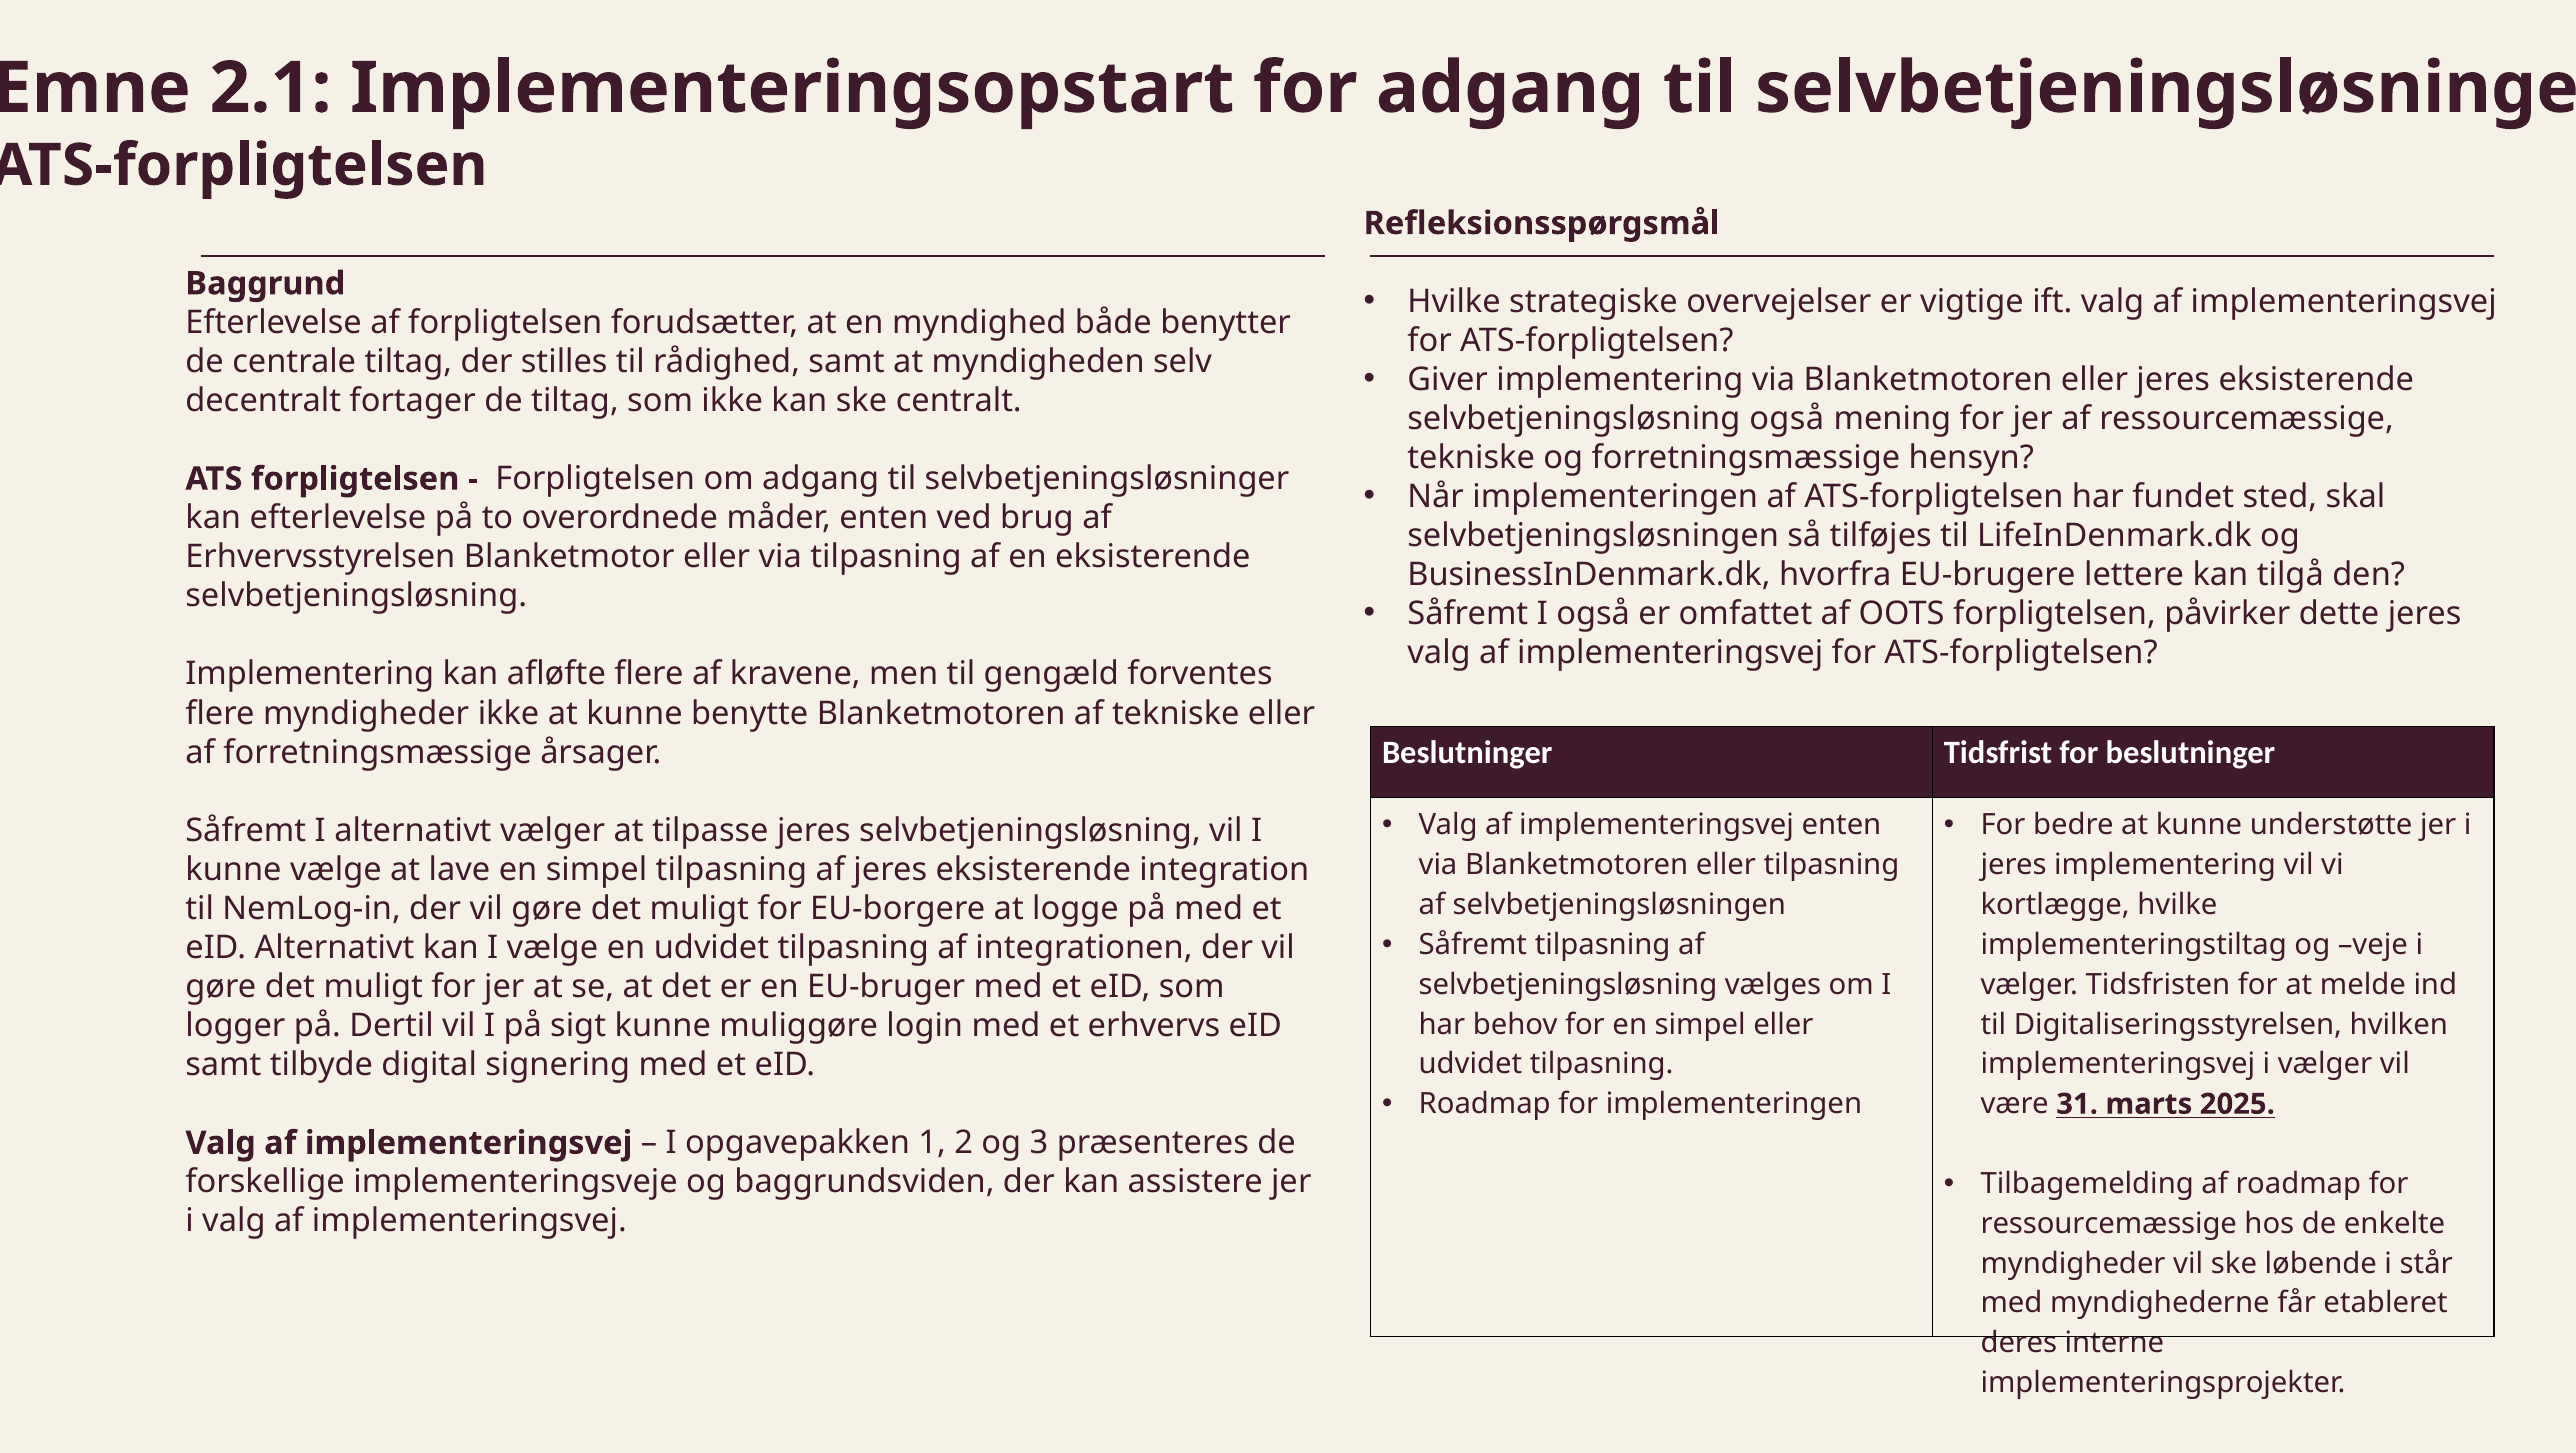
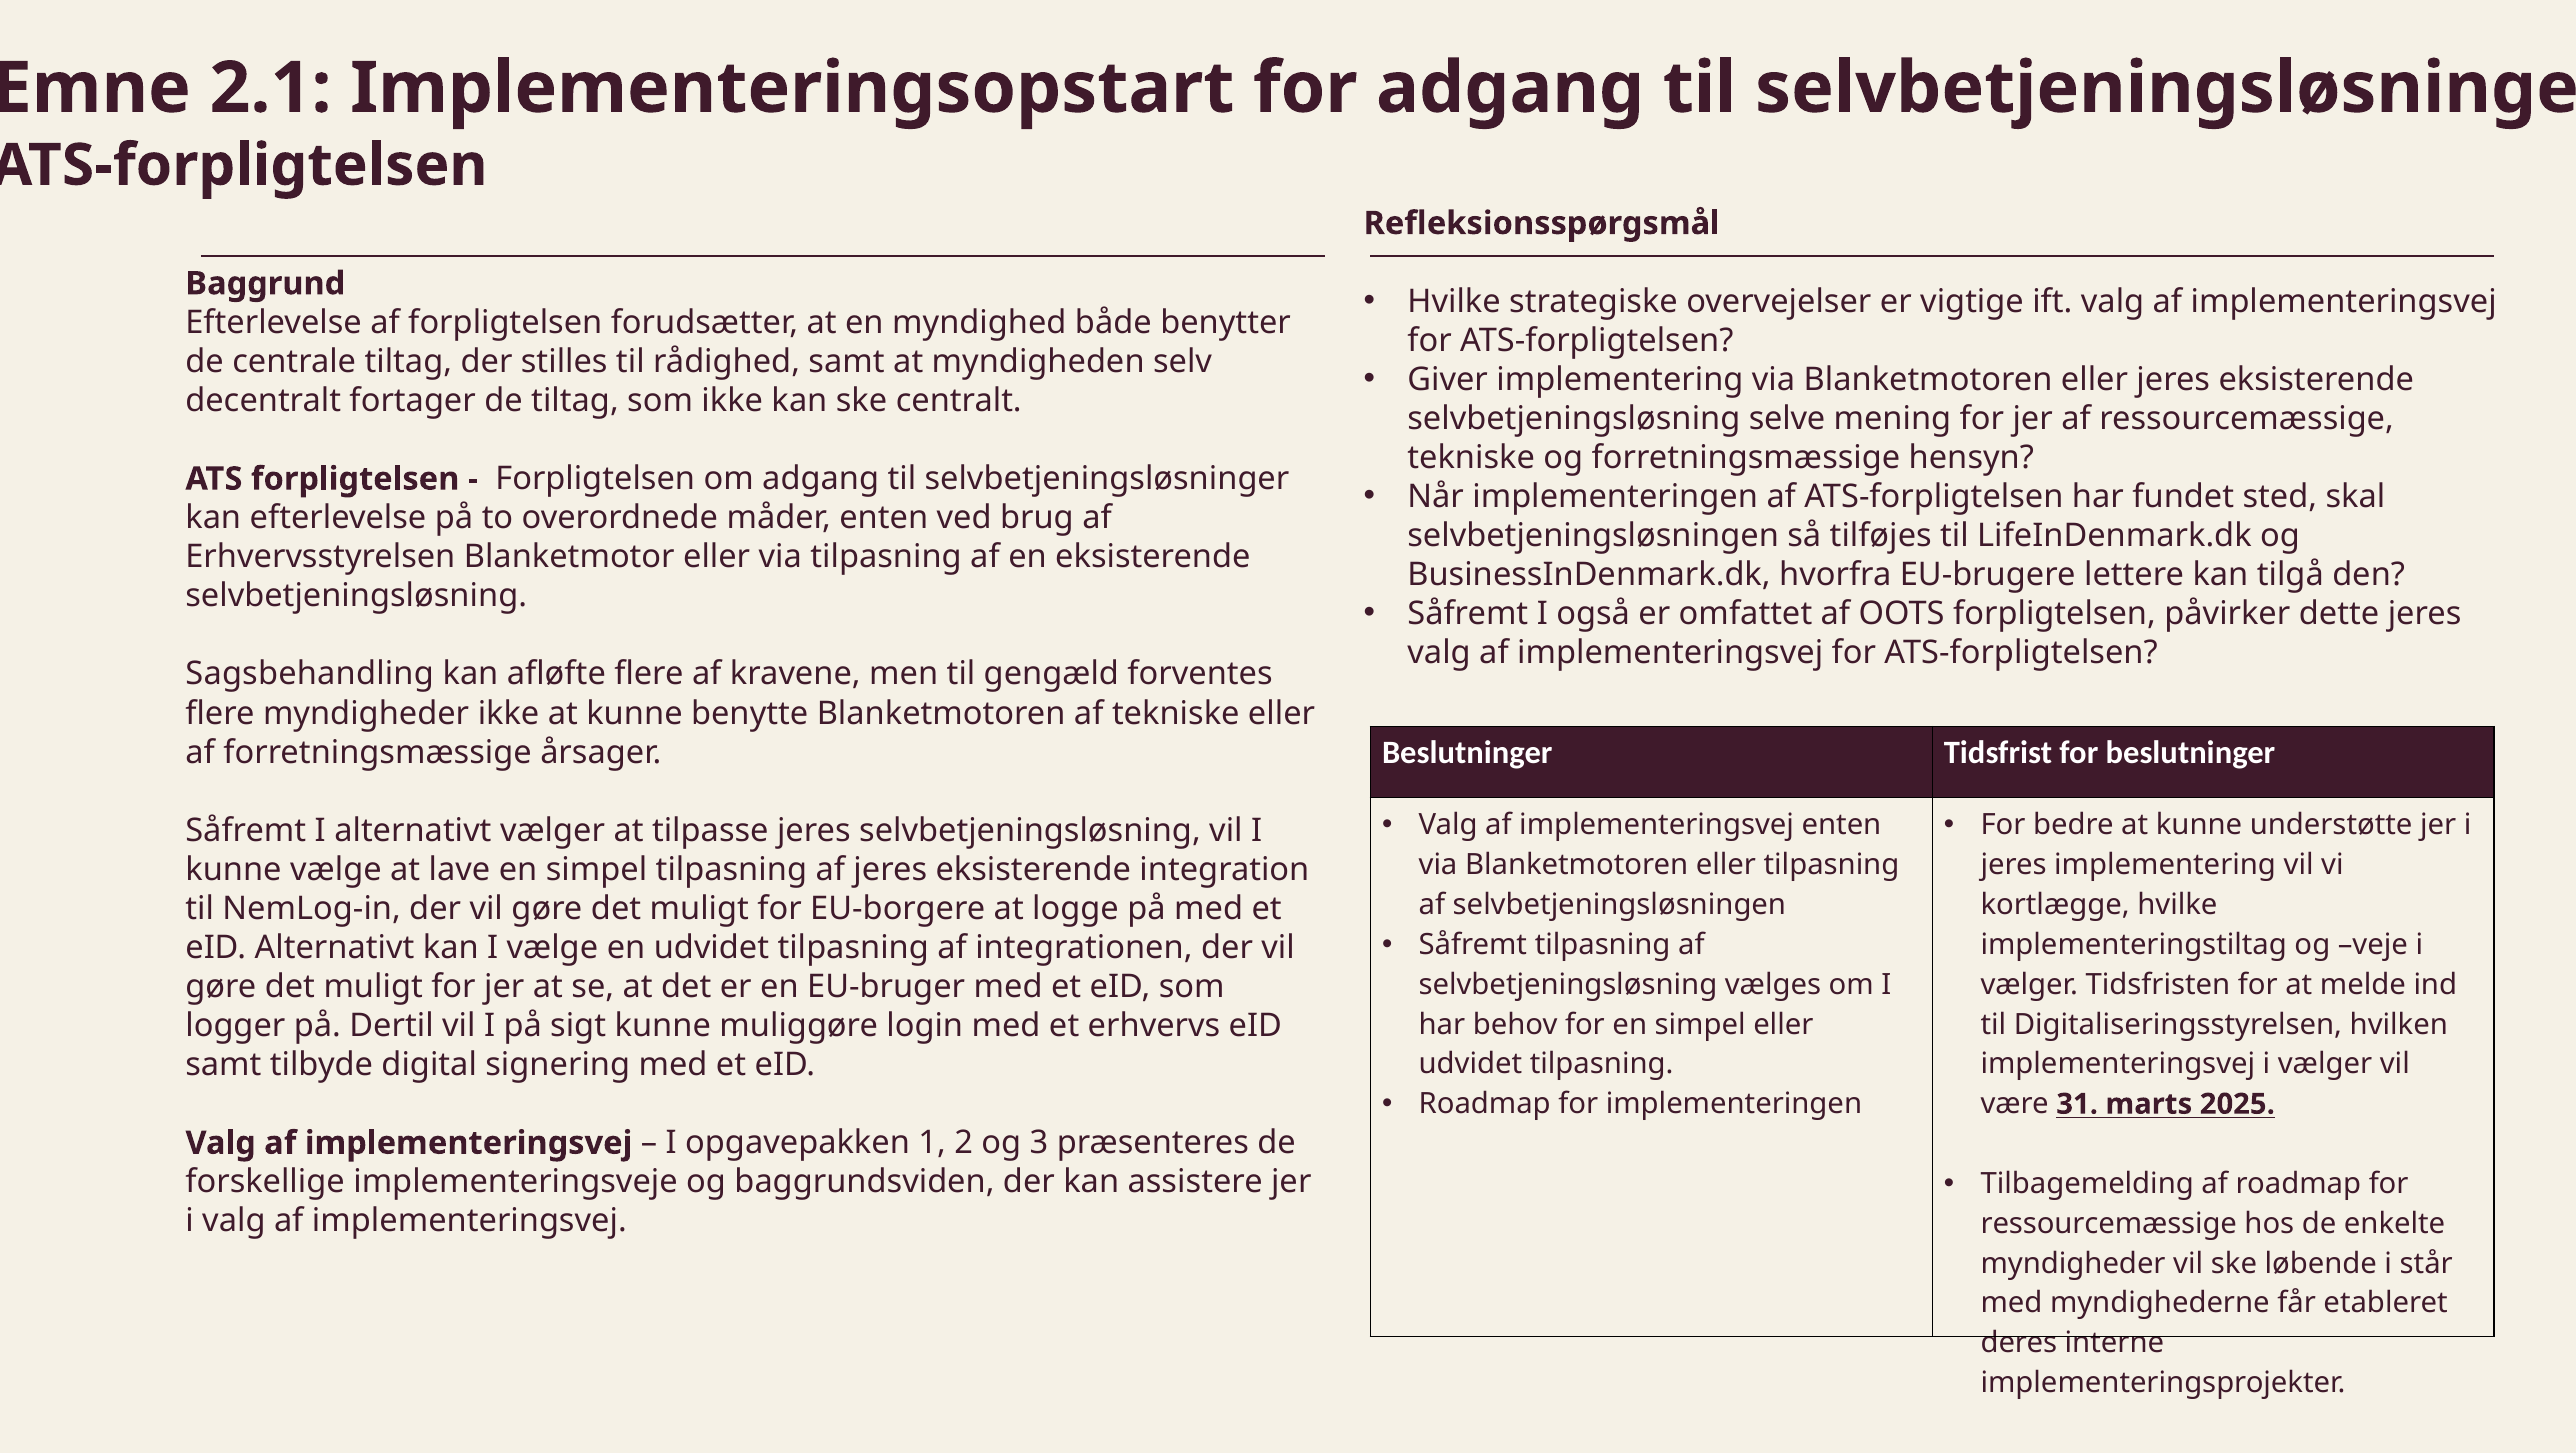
selvbetjeningsløsning også: også -> selve (1787, 419)
Implementering: Implementering -> Sagsbehandling (310, 674)
